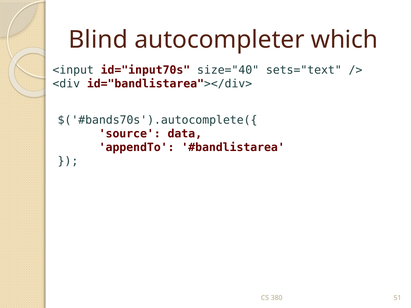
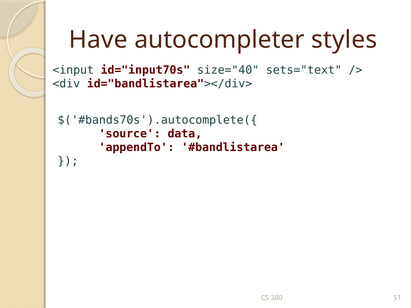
Blind: Blind -> Have (98, 40)
which: which -> styles (344, 40)
